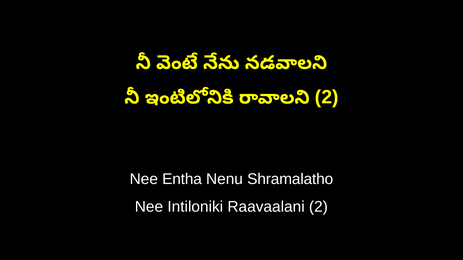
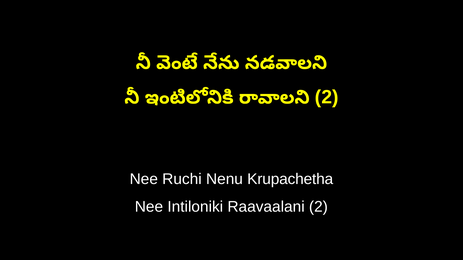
Entha: Entha -> Ruchi (182, 179)
Shramalatho: Shramalatho -> Krupachetha (290, 179)
